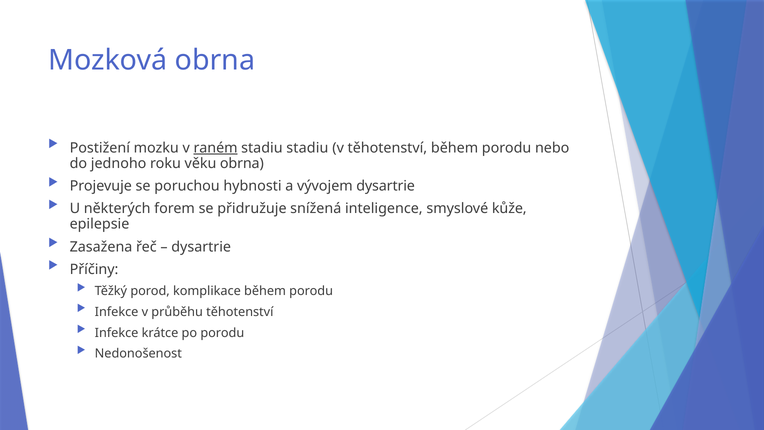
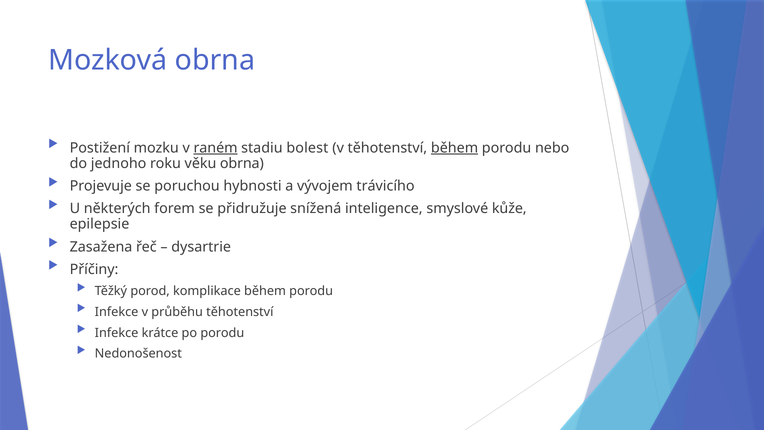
stadiu stadiu: stadiu -> bolest (307, 148)
během underline: none -> present (455, 148)
vývojem dysartrie: dysartrie -> trávicího (386, 186)
